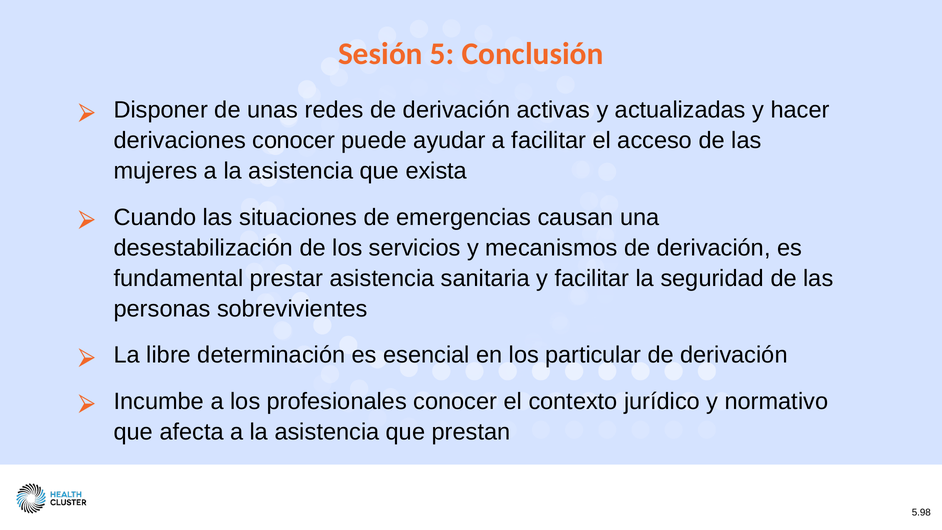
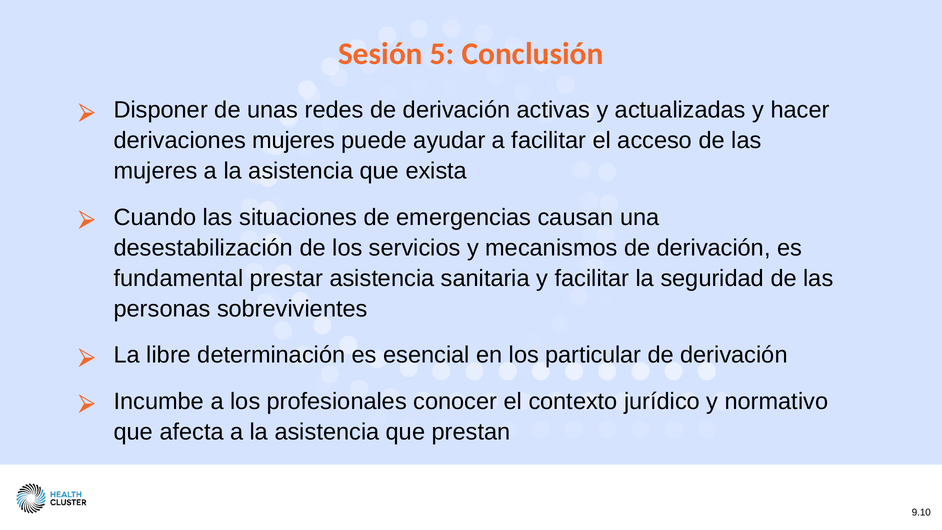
derivaciones conocer: conocer -> mujeres (294, 141)
5.98: 5.98 -> 9.10 (921, 512)
